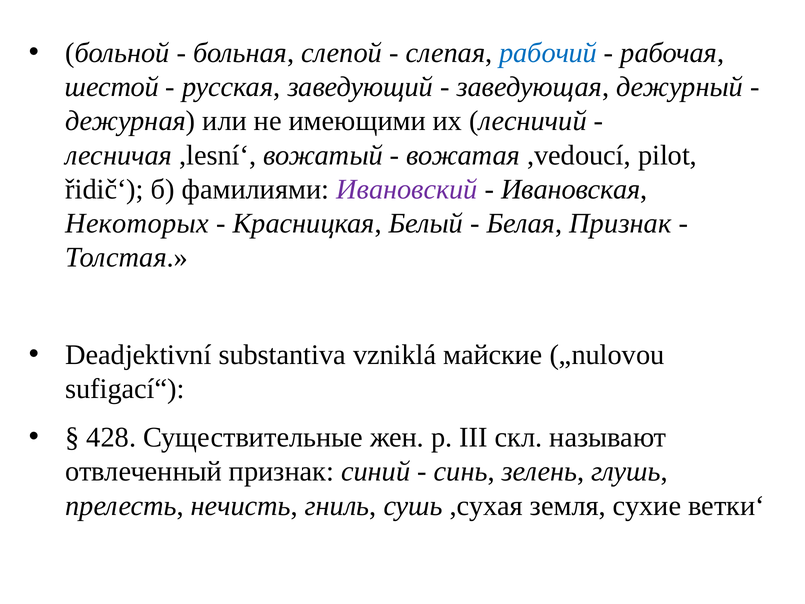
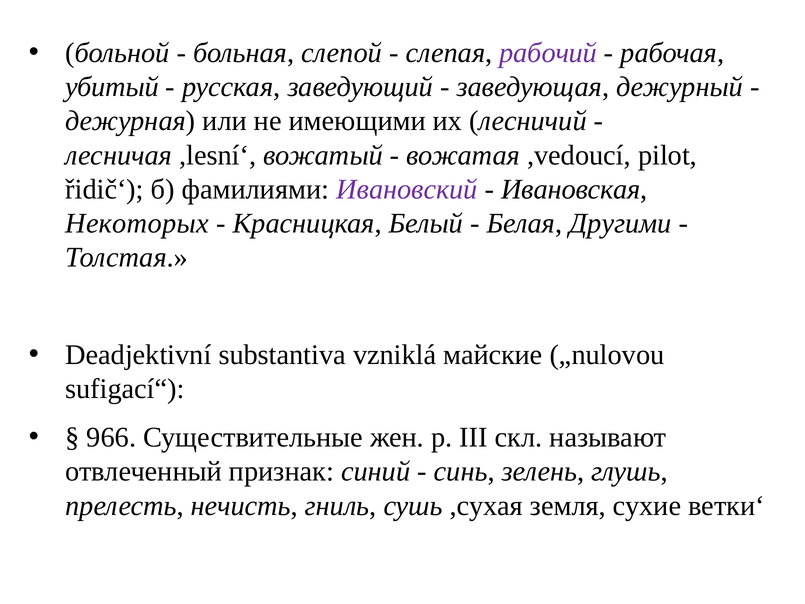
рабочий colour: blue -> purple (548, 53)
шестой: шестой -> убитый (112, 87)
Белая Признак: Признак -> Другими (620, 223)
428: 428 -> 966 (111, 437)
